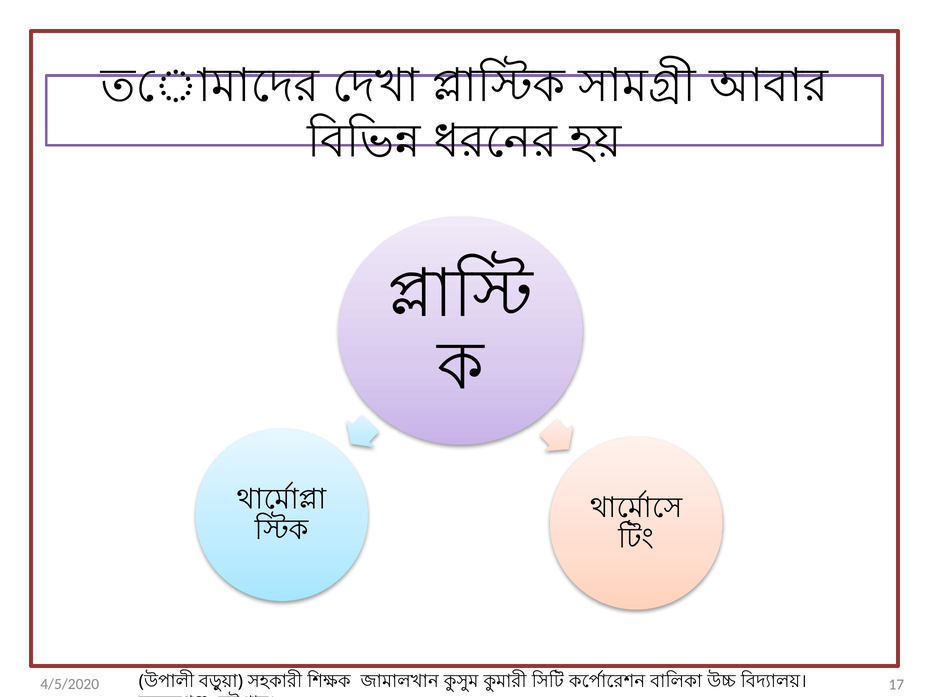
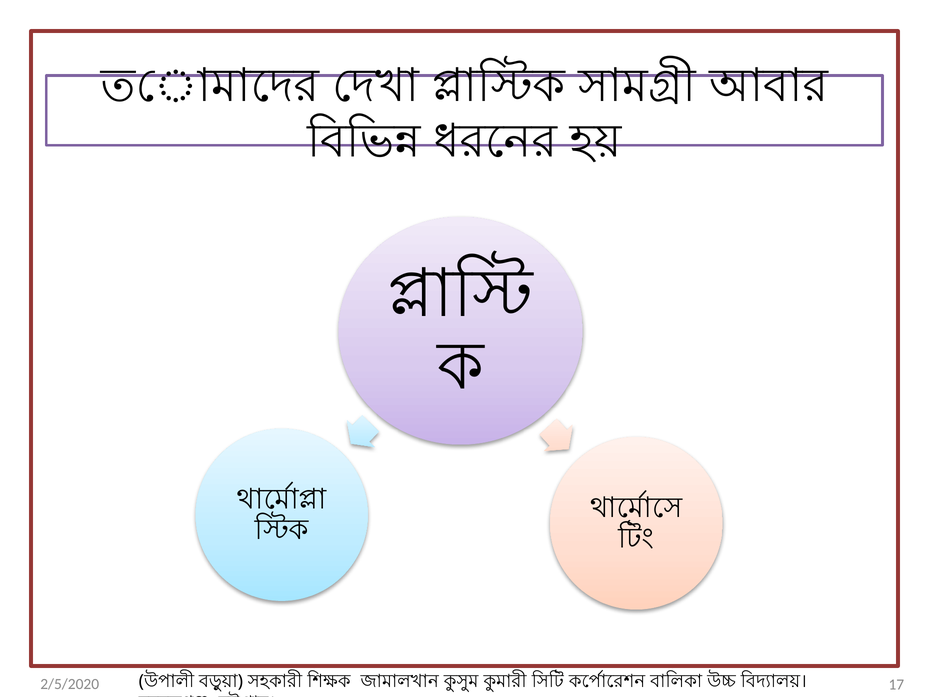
4/5/2020: 4/5/2020 -> 2/5/2020 (70, 684)
